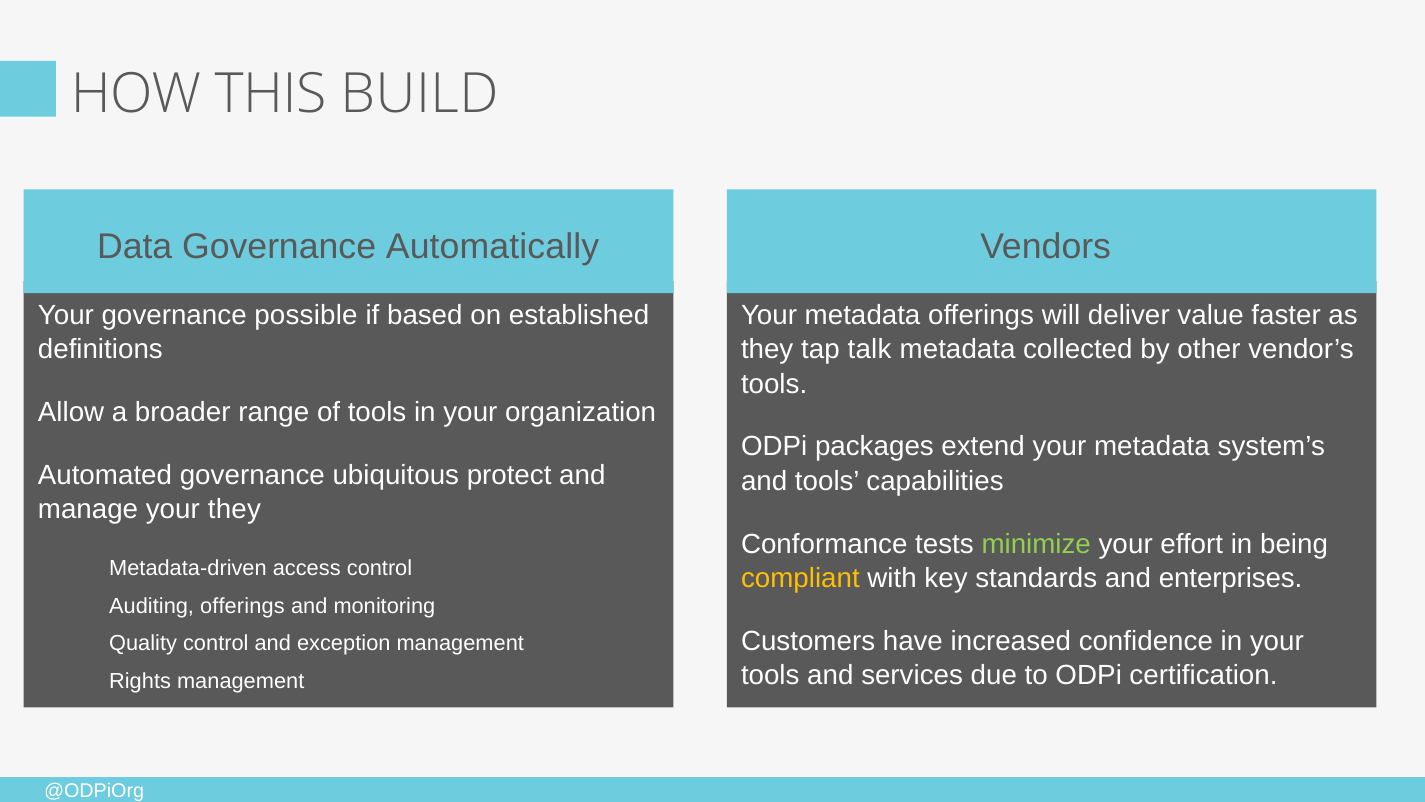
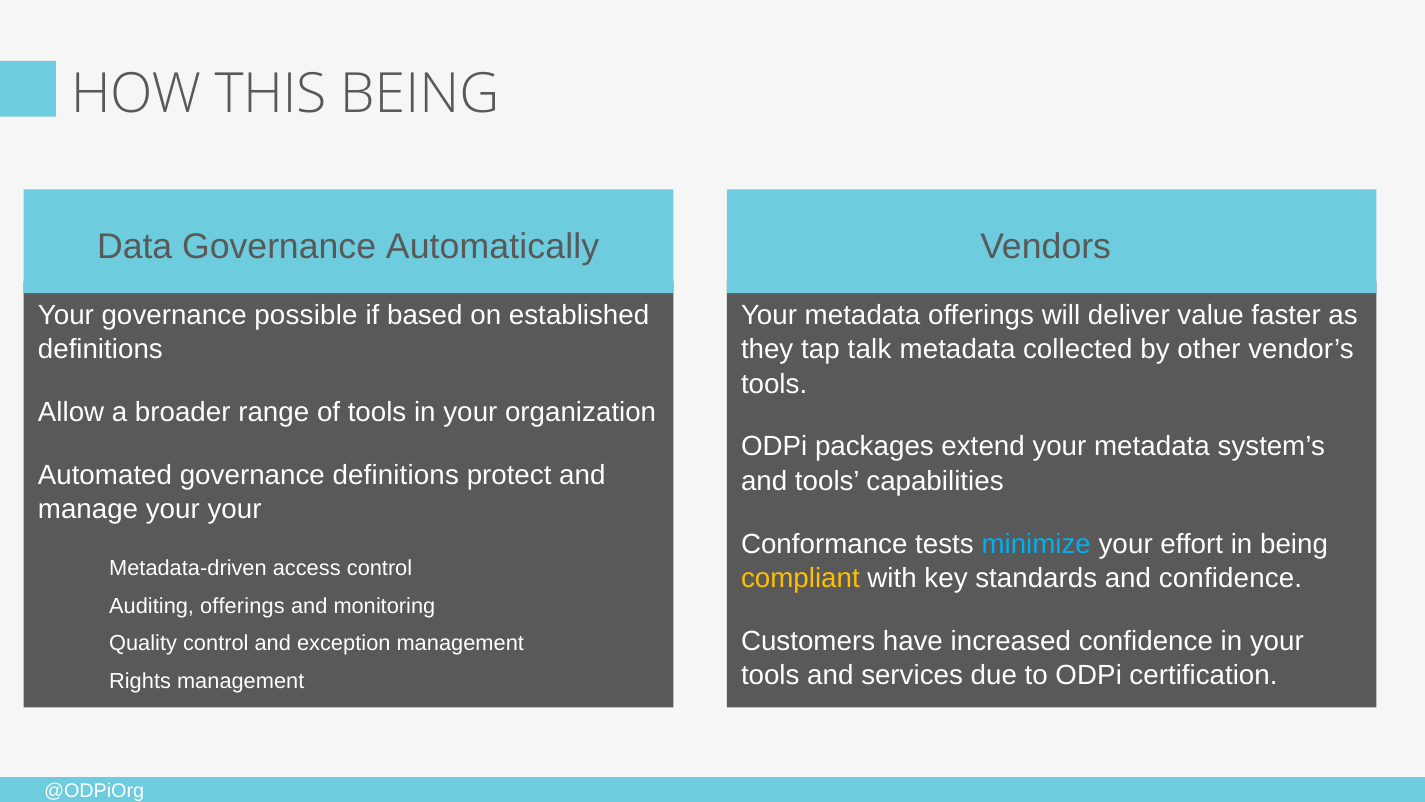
THIS BUILD: BUILD -> BEING (420, 94)
governance ubiquitous: ubiquitous -> definitions (396, 475)
your they: they -> your (235, 509)
minimize colour: light green -> light blue (1036, 544)
and enterprises: enterprises -> confidence (1230, 578)
